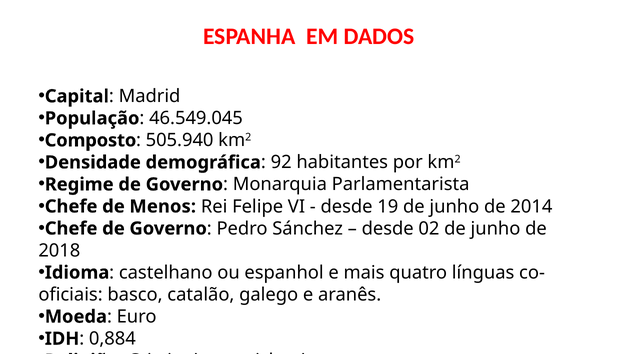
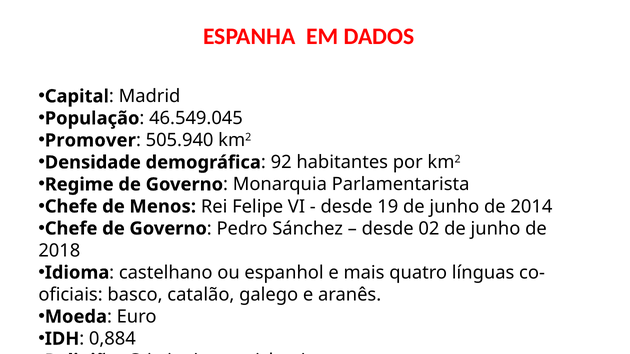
Composto: Composto -> Promover (90, 141)
